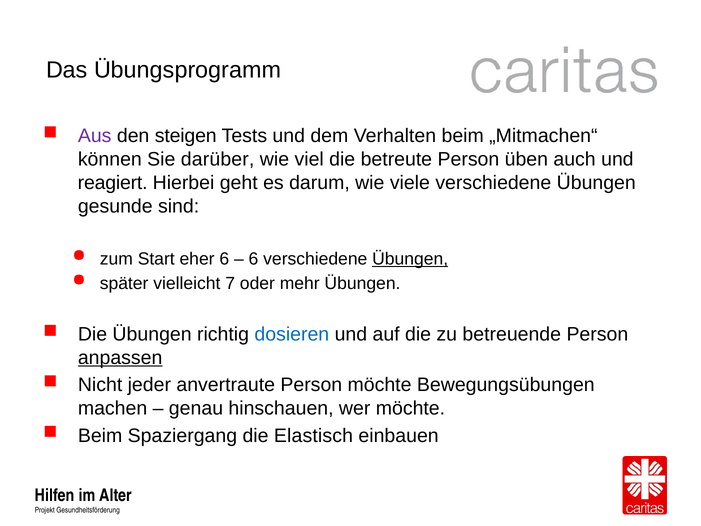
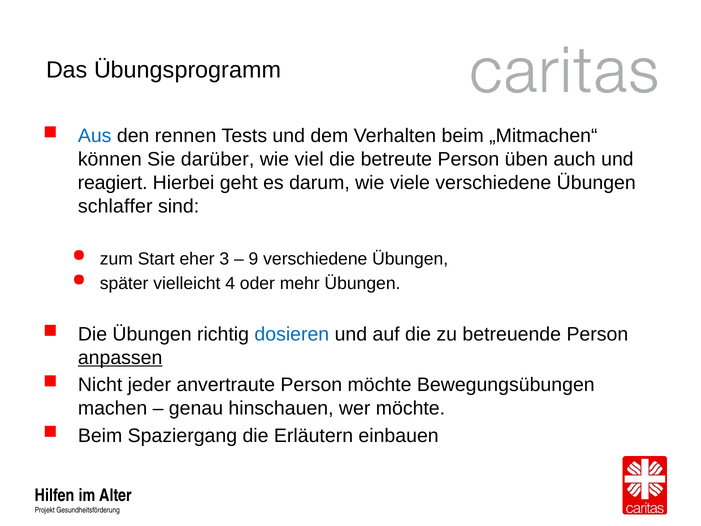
Aus colour: purple -> blue (95, 136)
steigen: steigen -> rennen (186, 136)
gesunde: gesunde -> schlaffer (115, 206)
eher 6: 6 -> 3 (224, 259)
6: 6 -> 9 (253, 259)
Übungen underline: present -> none (410, 259)
7: 7 -> 4 (230, 283)
Elastisch: Elastisch -> Erläutern (314, 436)
